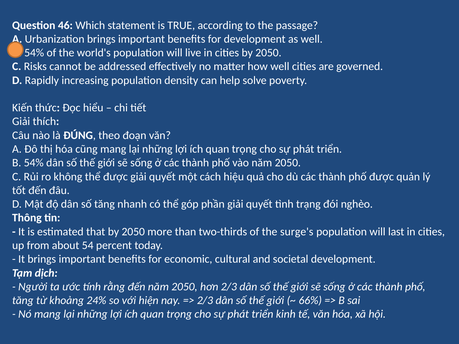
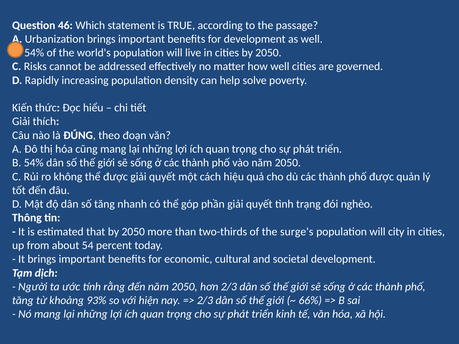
last: last -> city (396, 232)
24%: 24% -> 93% (96, 301)
